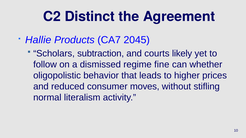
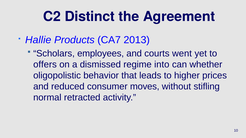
2045: 2045 -> 2013 (137, 40)
subtraction: subtraction -> employees (101, 54)
likely: likely -> went (182, 54)
follow: follow -> offers (45, 65)
fine: fine -> into (162, 65)
literalism: literalism -> retracted (82, 98)
